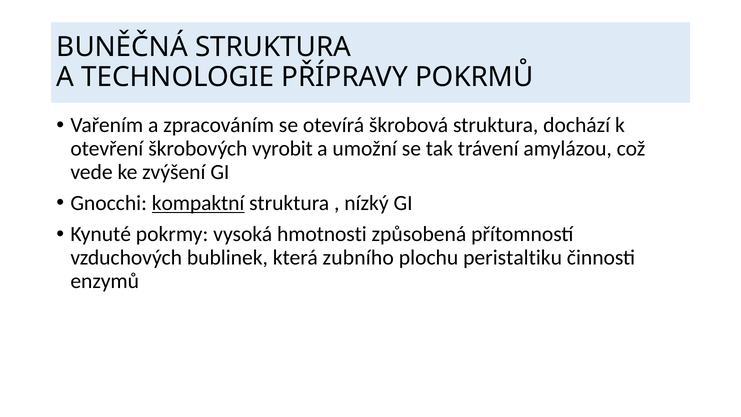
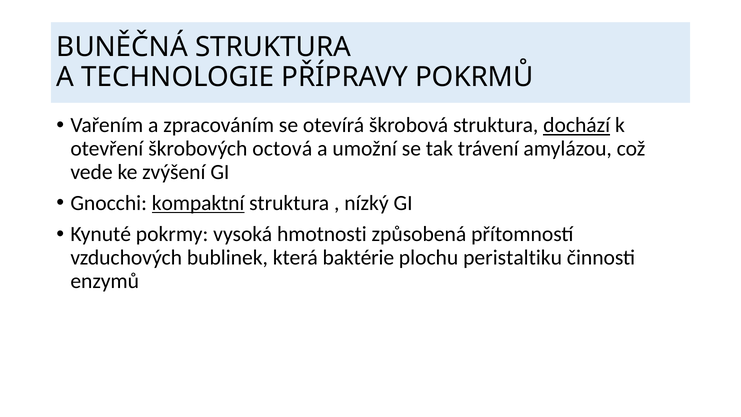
dochází underline: none -> present (577, 125)
vyrobit: vyrobit -> octová (282, 149)
zubního: zubního -> baktérie (358, 257)
